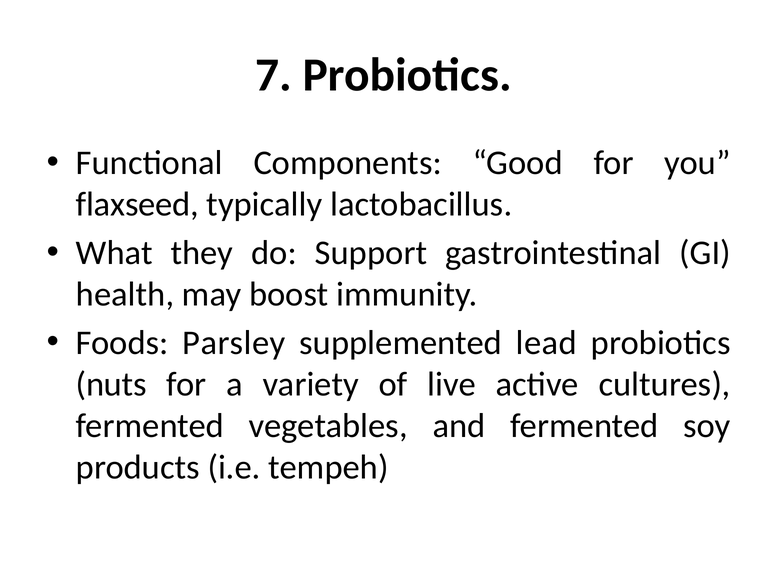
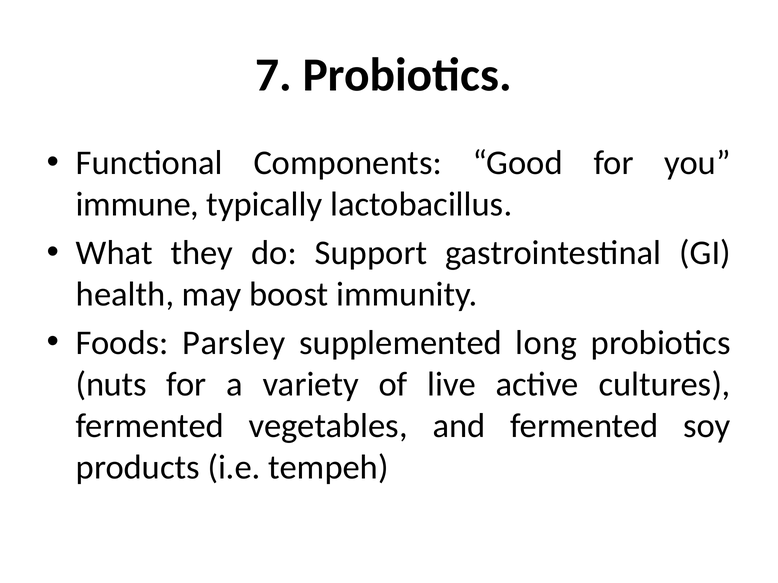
flaxseed: flaxseed -> immune (137, 205)
lead: lead -> long (546, 343)
